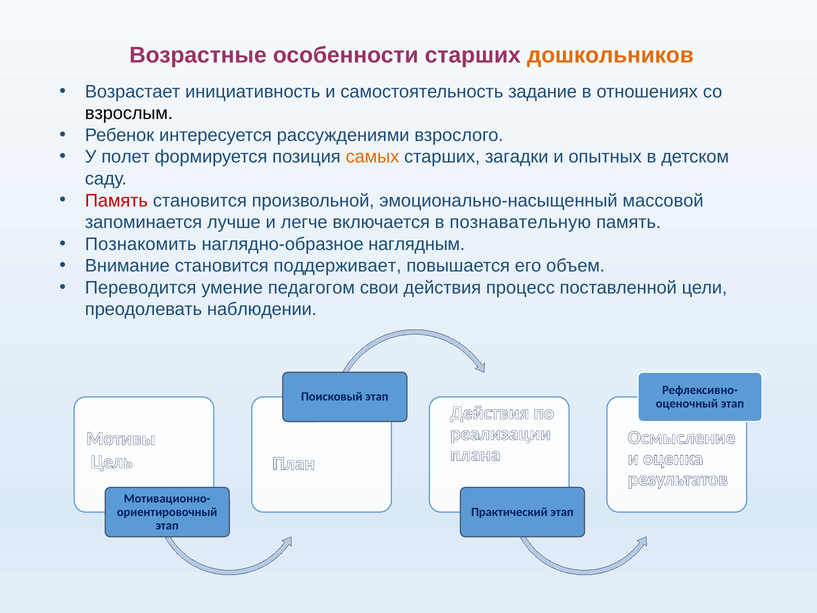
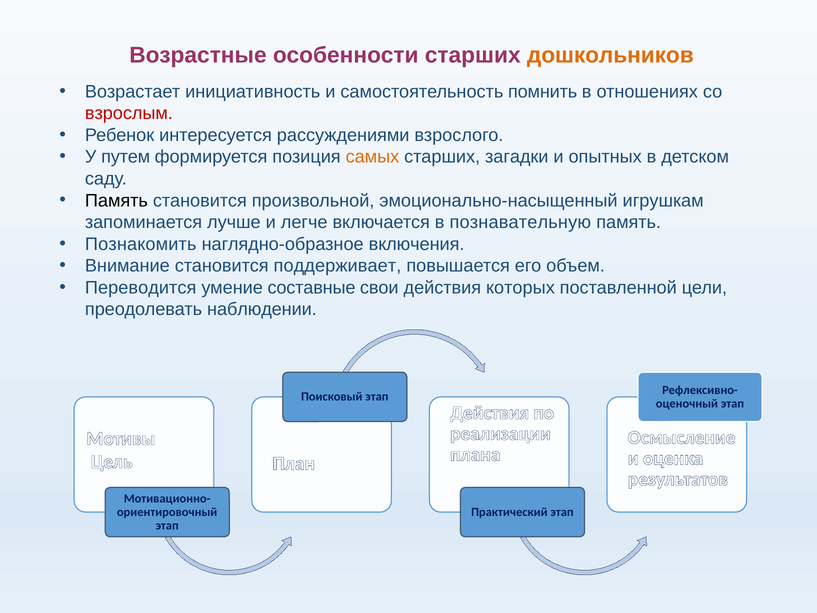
задание: задание -> помнить (543, 92)
взрослым colour: black -> red (129, 113)
полет: полет -> путем (126, 157)
Память colour: red -> black (116, 200)
массовой: массовой -> игрушкам (663, 200)
наглядным: наглядным -> включения (417, 244)
педагогом: педагогом -> составные (312, 288)
процесс: процесс -> которых (520, 288)
